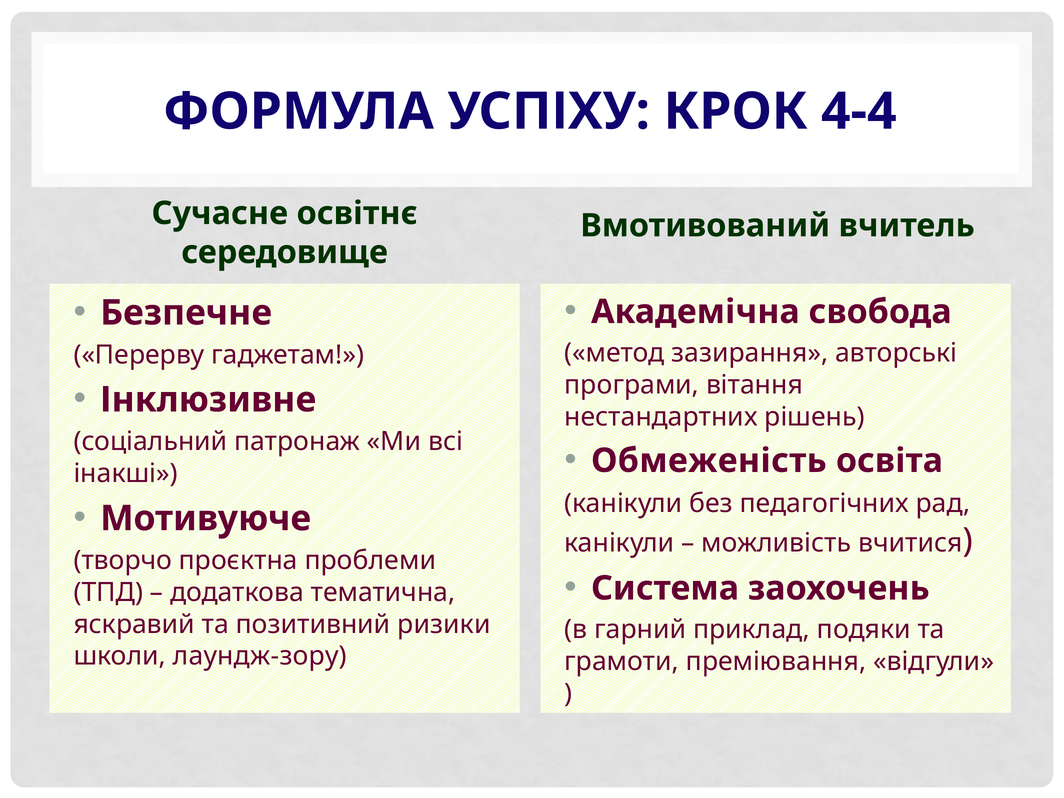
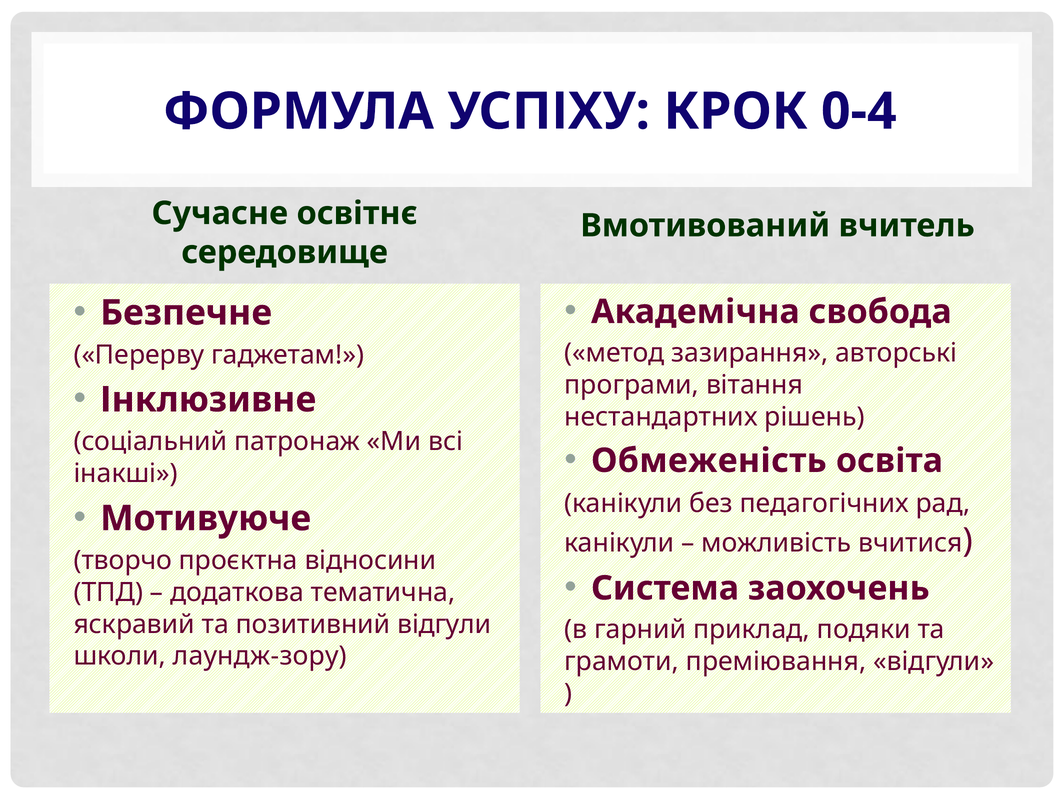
4-4: 4-4 -> 0-4 (859, 112)
проблеми: проблеми -> відносини (370, 560)
позитивний ризики: ризики -> відгули (444, 624)
